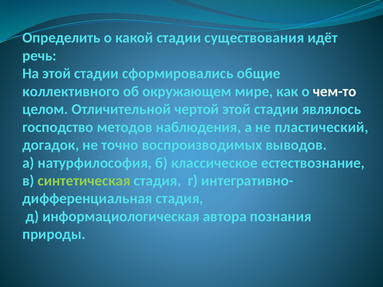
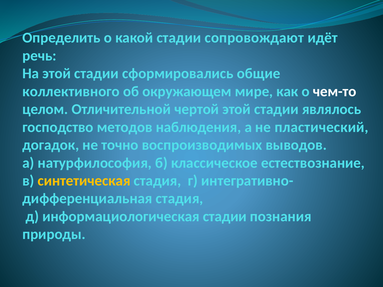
существования: существования -> сопровождают (254, 38)
синтетическая colour: light green -> yellow (84, 181)
информациологическая автора: автора -> стадии (225, 217)
